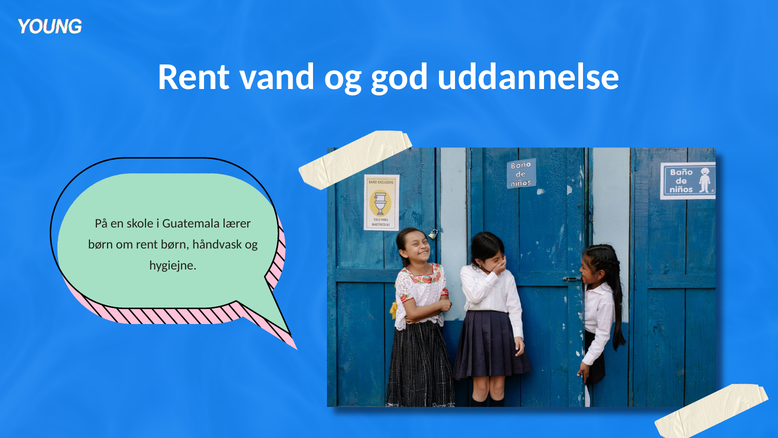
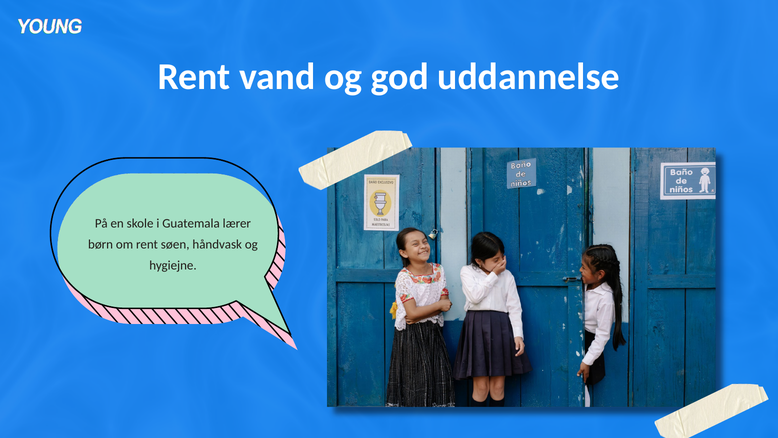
rent børn: børn -> søen (175, 244)
